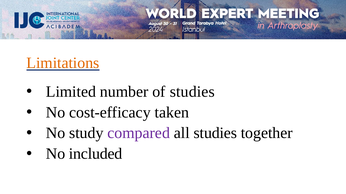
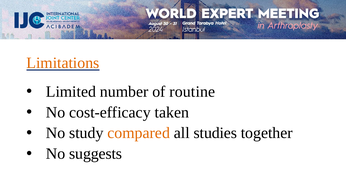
of studies: studies -> routine (192, 92)
compared colour: purple -> orange (139, 133)
included: included -> suggests (96, 154)
